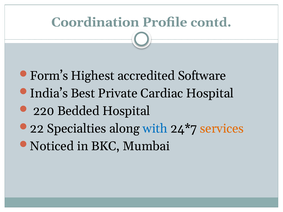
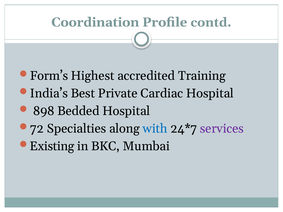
Software: Software -> Training (202, 76)
220: 220 -> 898 (44, 111)
22: 22 -> 72 (37, 129)
services colour: orange -> purple (222, 129)
Noticed: Noticed -> Existing (52, 146)
